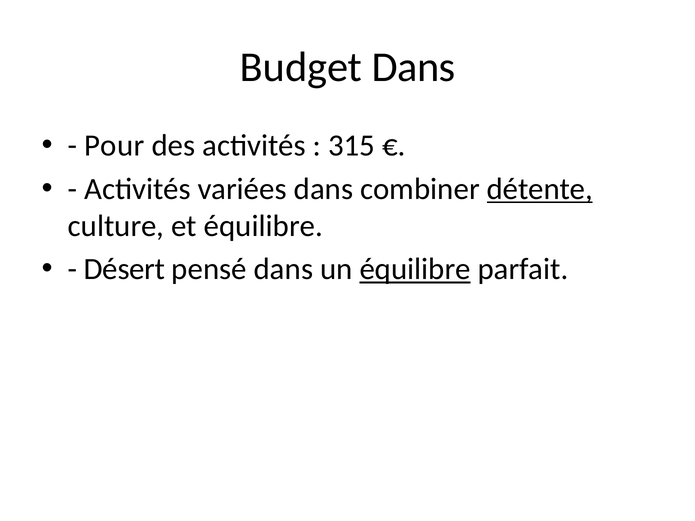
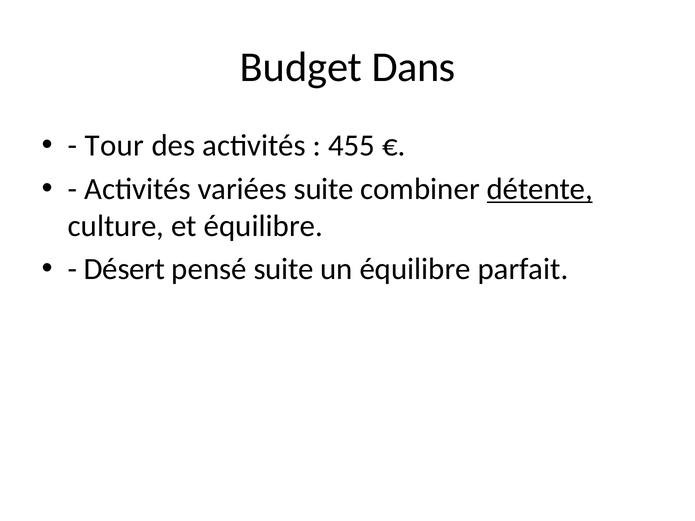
Pour: Pour -> Tour (114, 146)
315: 315 -> 455 (352, 146)
variées dans: dans -> suite (324, 189)
pensé dans: dans -> suite (284, 269)
équilibre underline: present -> none (415, 269)
